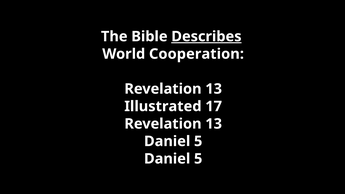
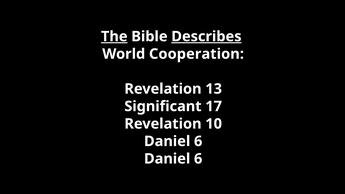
The underline: none -> present (114, 36)
Illustrated: Illustrated -> Significant (163, 106)
13: 13 -> 10 (214, 124)
5: 5 -> 6 (198, 141)
5: 5 -> 6 (198, 159)
